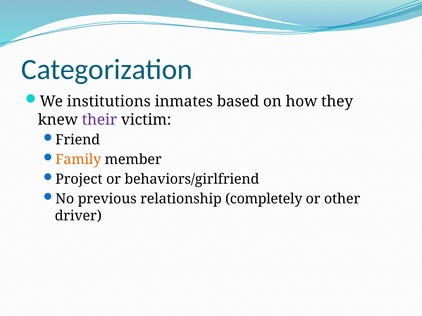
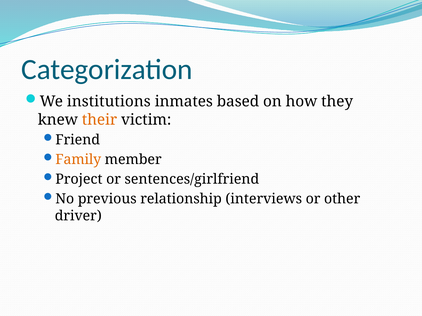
their colour: purple -> orange (100, 120)
behaviors/girlfriend: behaviors/girlfriend -> sentences/girlfriend (192, 180)
completely: completely -> interviews (264, 199)
